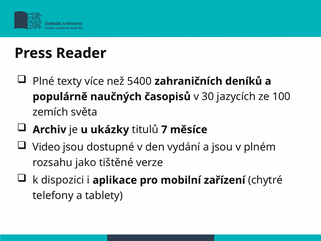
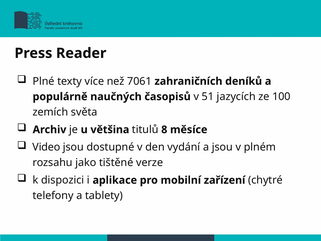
5400: 5400 -> 7061 (139, 81)
30: 30 -> 51 (208, 97)
ukázky: ukázky -> většina (110, 130)
7: 7 -> 8 (164, 130)
